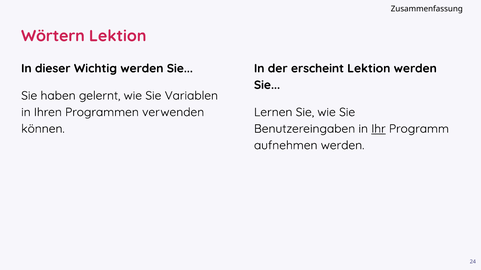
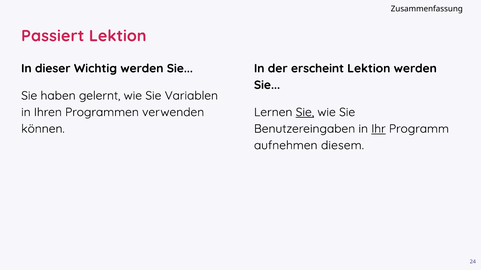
Wörtern: Wörtern -> Passiert (53, 36)
Sie underline: none -> present (305, 112)
aufnehmen werden: werden -> diesem (342, 146)
